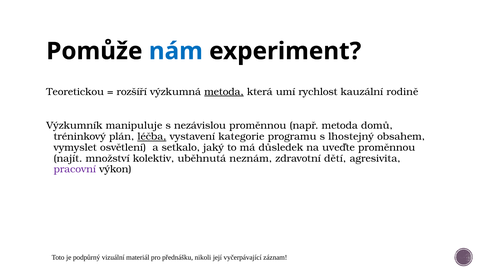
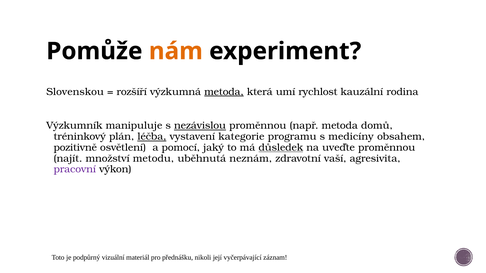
nám colour: blue -> orange (176, 51)
Teoretickou: Teoretickou -> Slovenskou (75, 92)
rodině: rodině -> rodina (402, 92)
nezávislou underline: none -> present (200, 126)
lhostejný: lhostejný -> medicíny (351, 137)
vymyslet: vymyslet -> pozitivně (75, 148)
setkalo: setkalo -> pomocí (181, 148)
důsledek underline: none -> present (281, 148)
kolektiv: kolektiv -> metodu (154, 159)
dětí: dětí -> vaší (335, 159)
